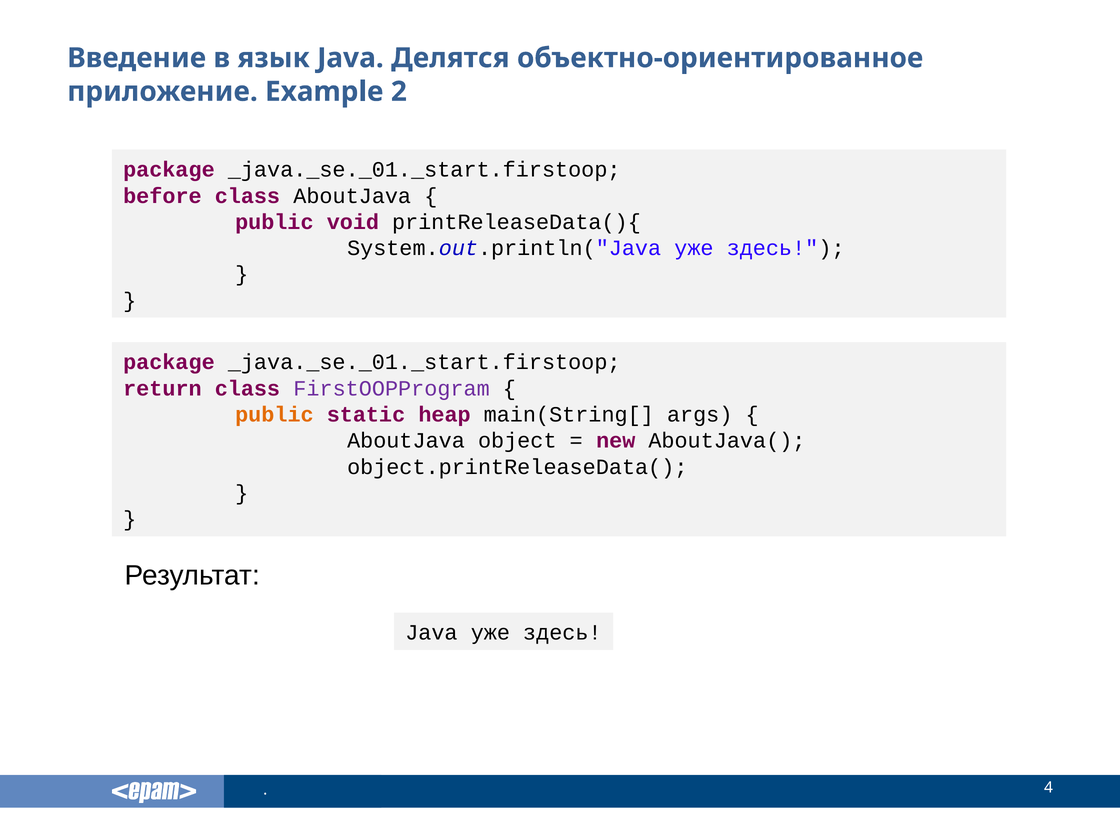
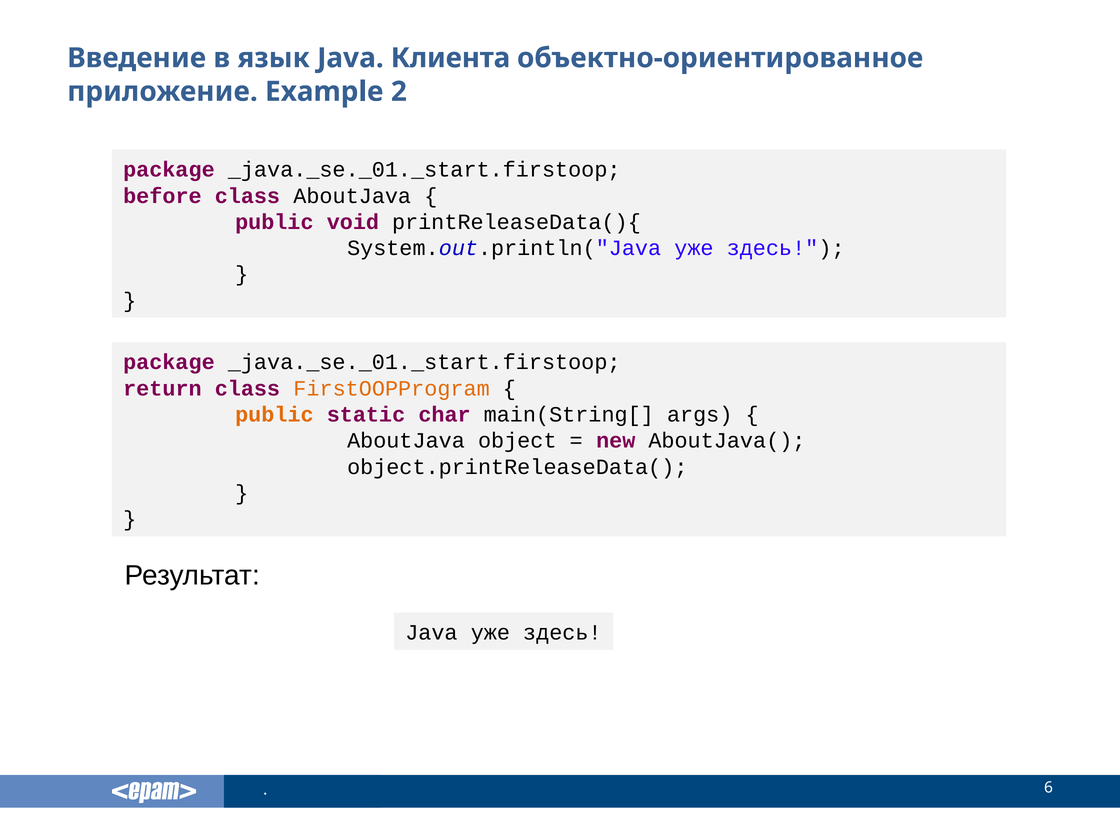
Делятся: Делятся -> Клиента (450, 58)
FirstOOPProgram colour: purple -> orange (392, 388)
heap: heap -> char (445, 415)
4: 4 -> 6 (1048, 788)
